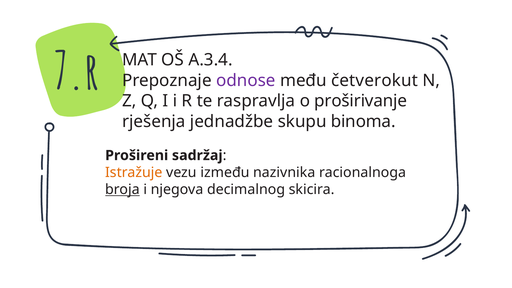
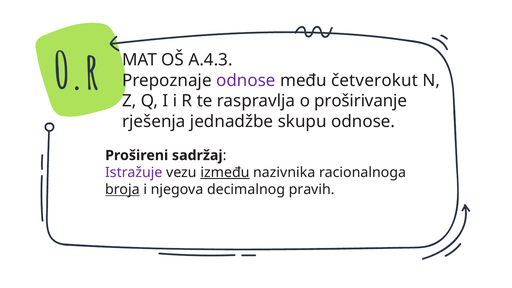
7.r: 7.r -> 0.r (77, 73)
A.3.4: A.3.4 -> A.4.3 (211, 60)
skupu binoma: binoma -> odnose (363, 121)
Istražuje colour: orange -> purple (134, 172)
između underline: none -> present (225, 172)
skicira: skicira -> pravih (312, 190)
